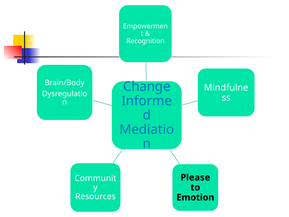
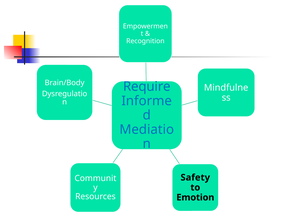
Change: Change -> Require (147, 86)
Please: Please -> Safety (195, 177)
